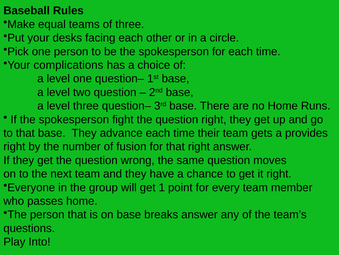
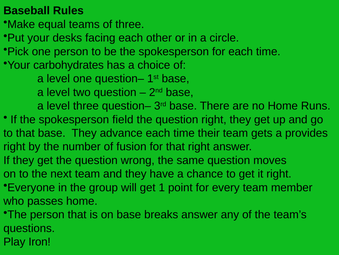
complications: complications -> carbohydrates (69, 65)
fight: fight -> field (123, 119)
Into: Into -> Iron (40, 241)
